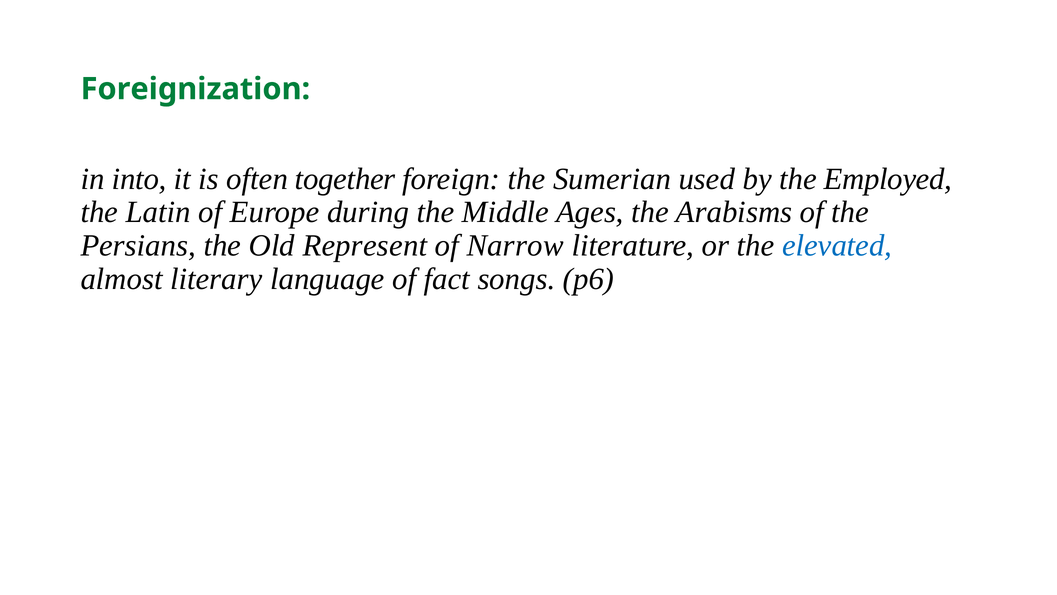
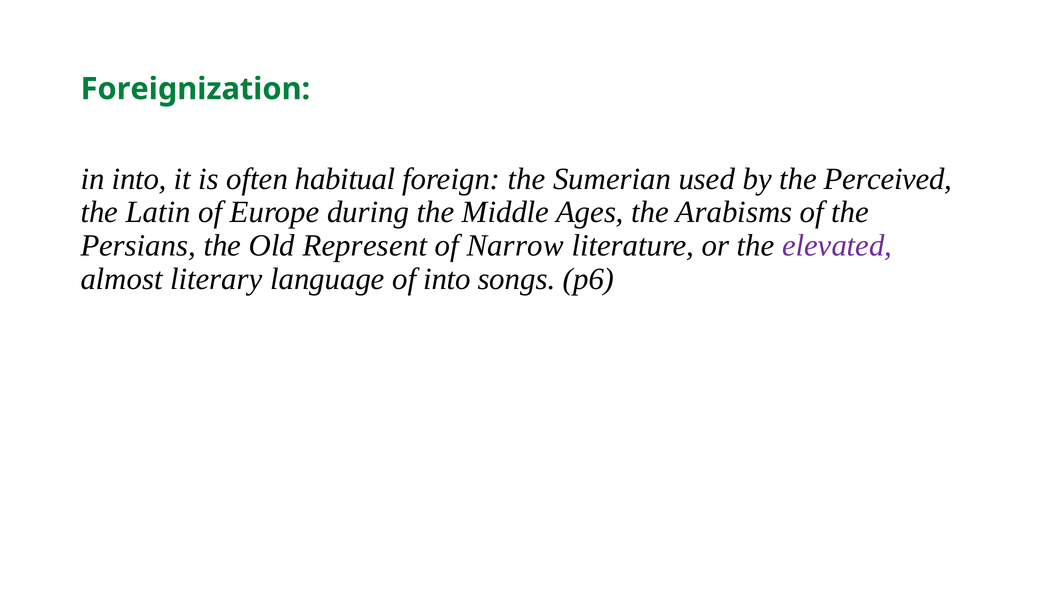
together: together -> habitual (345, 179)
Employed: Employed -> Perceived (888, 179)
elevated colour: blue -> purple (837, 245)
of fact: fact -> into (447, 279)
